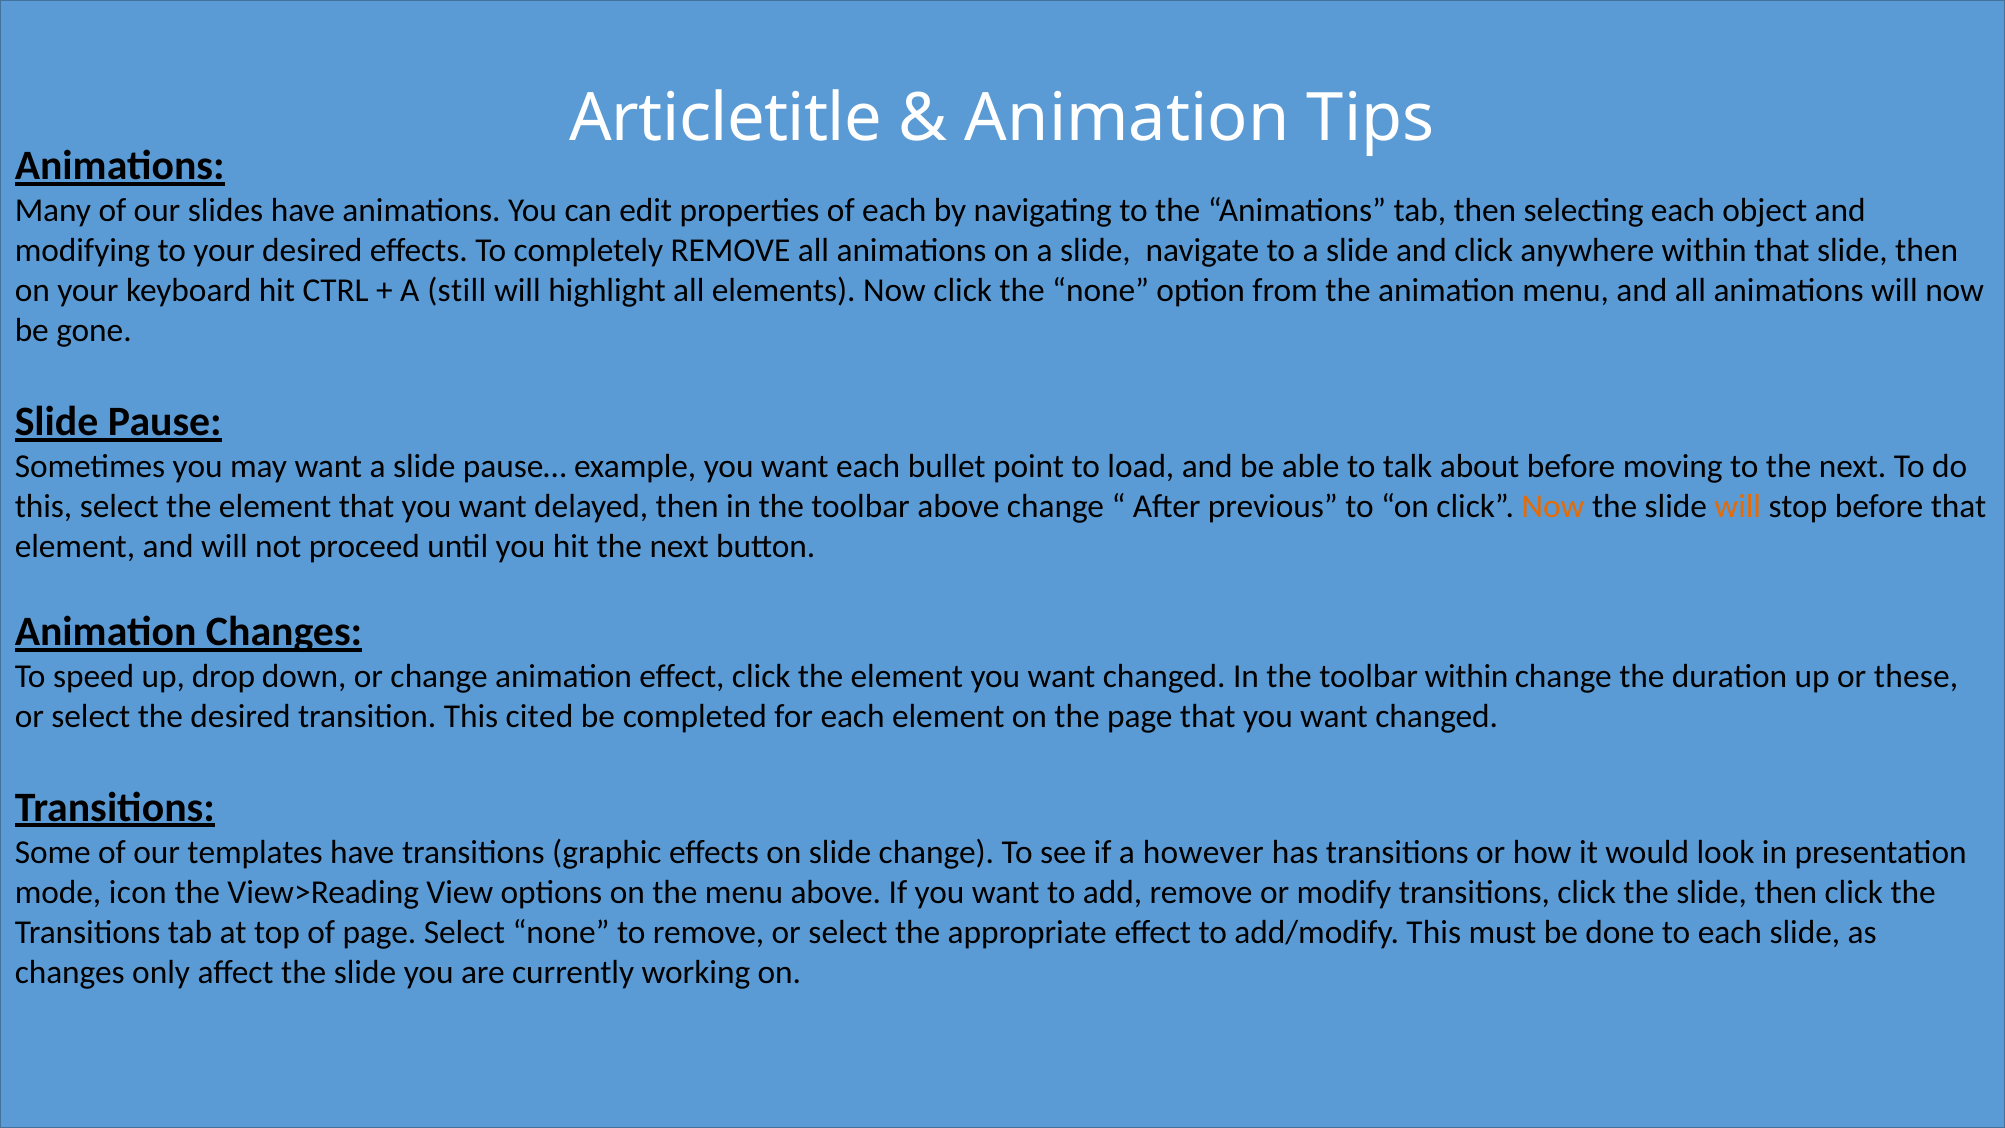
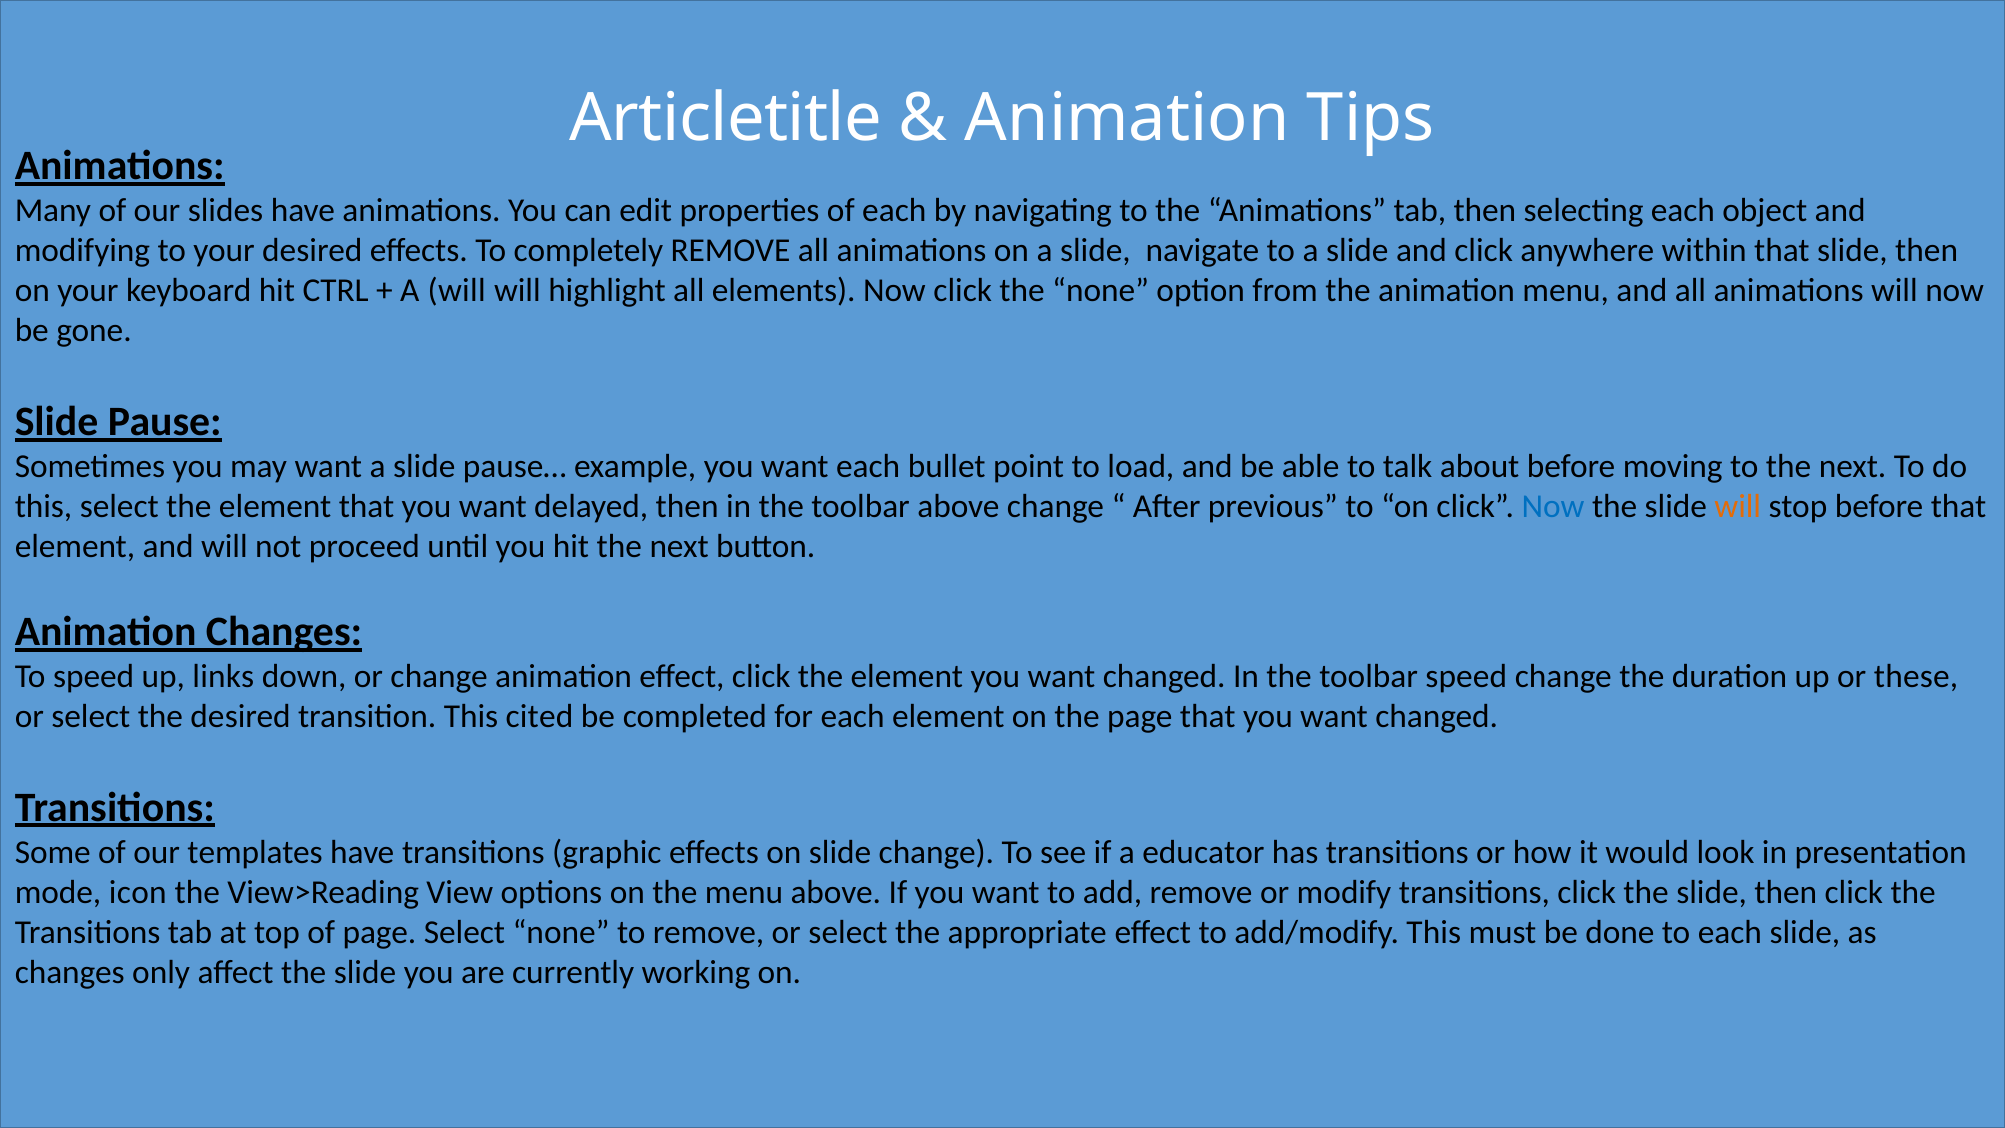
A still: still -> will (457, 291)
Now colour: orange -> blue (1553, 506)
drop: drop -> links (223, 676)
toolbar within: within -> speed (1466, 676)
however: however -> educator (1203, 852)
